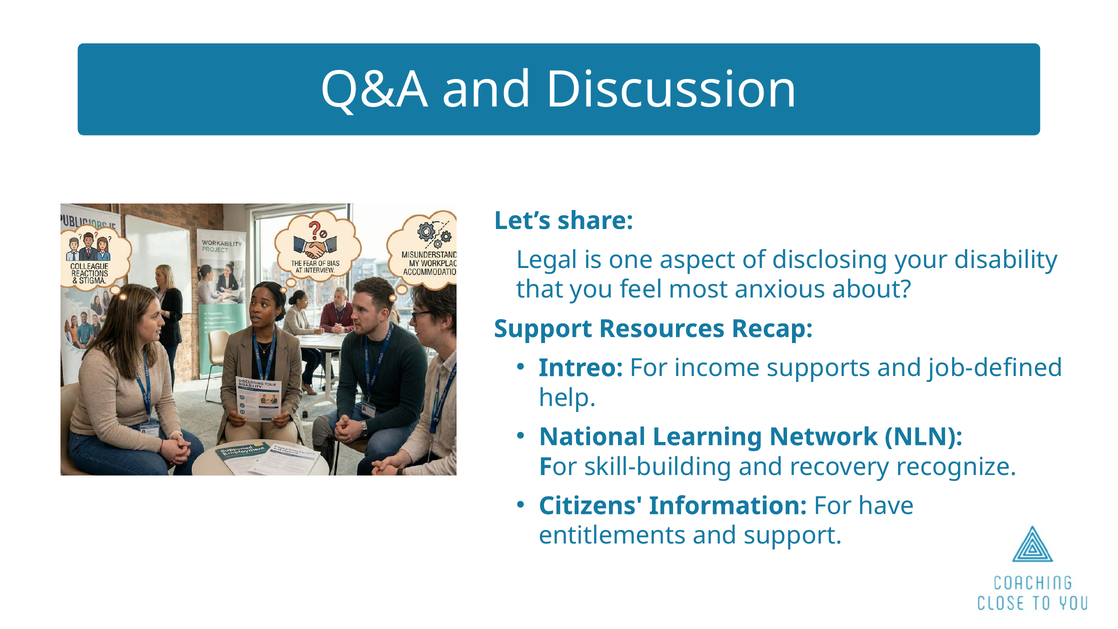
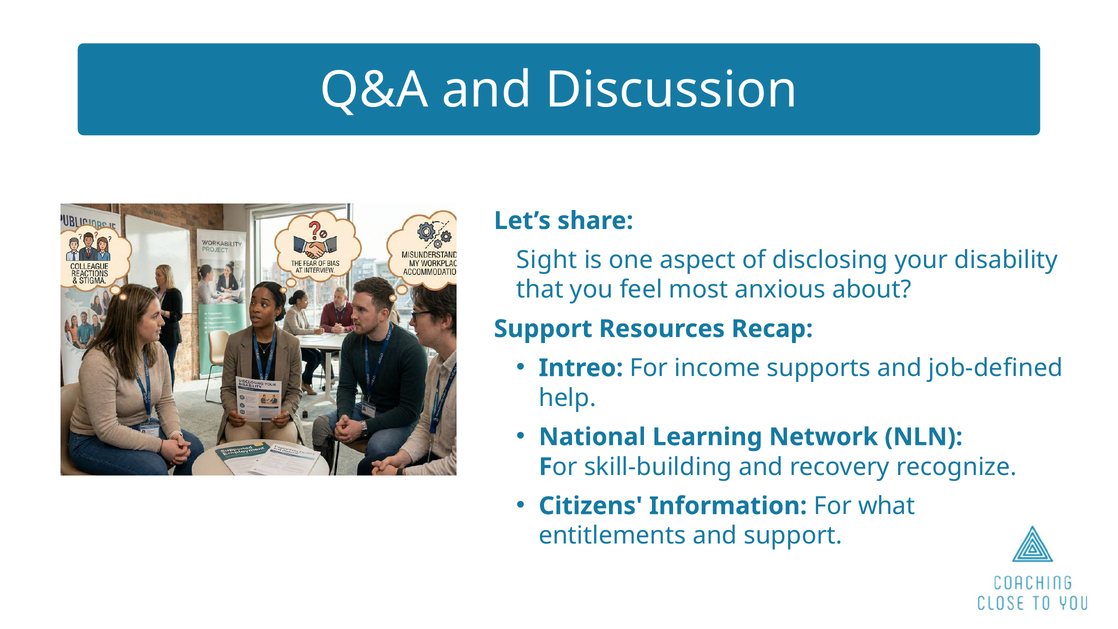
Legal: Legal -> Sight (547, 260)
have: have -> what (887, 506)
